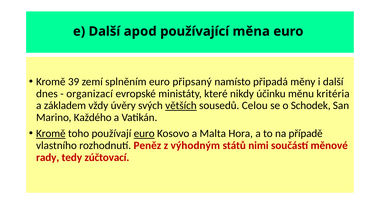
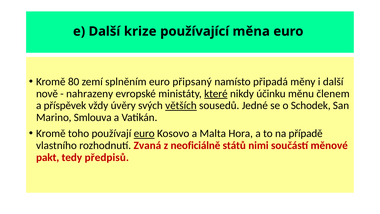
apod: apod -> krize (140, 31)
39: 39 -> 80 (74, 82)
dnes: dnes -> nově (47, 93)
organizací: organizací -> nahrazeny (90, 93)
které underline: none -> present (216, 93)
kritéria: kritéria -> členem (333, 93)
základem: základem -> příspěvek (65, 105)
Celou: Celou -> Jedné (255, 105)
Každého: Každého -> Smlouva (93, 117)
Kromě underline: present -> none (51, 133)
Peněz: Peněz -> Zvaná (147, 145)
výhodným: výhodným -> neoficiálně (195, 145)
rady: rady -> pakt (48, 157)
zúčtovací: zúčtovací -> předpisů (107, 157)
